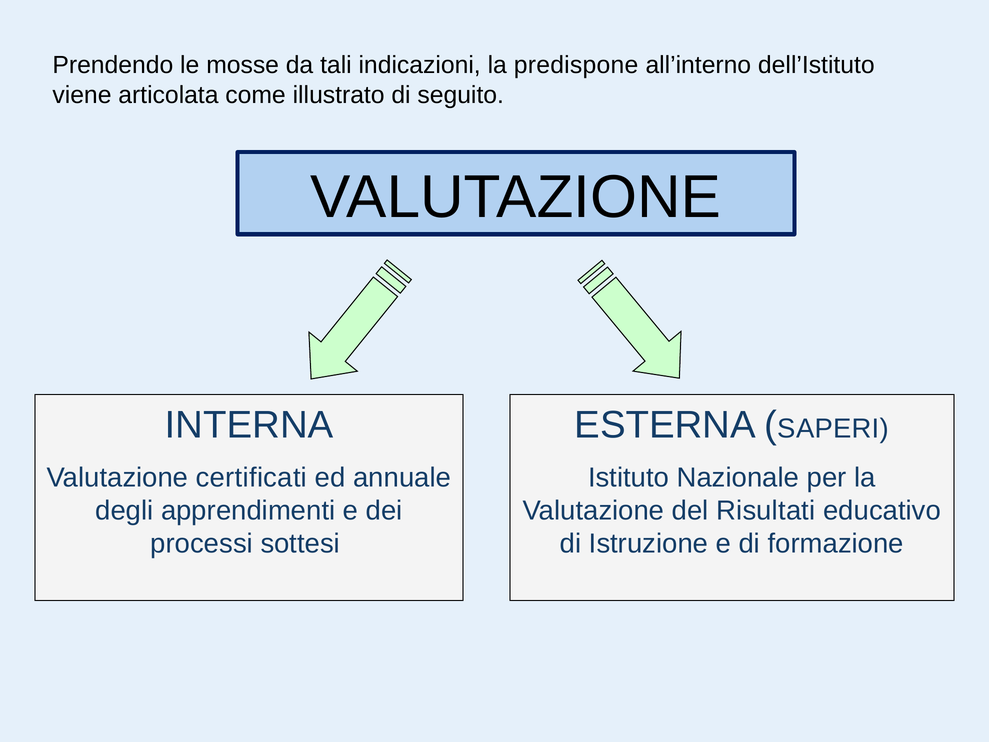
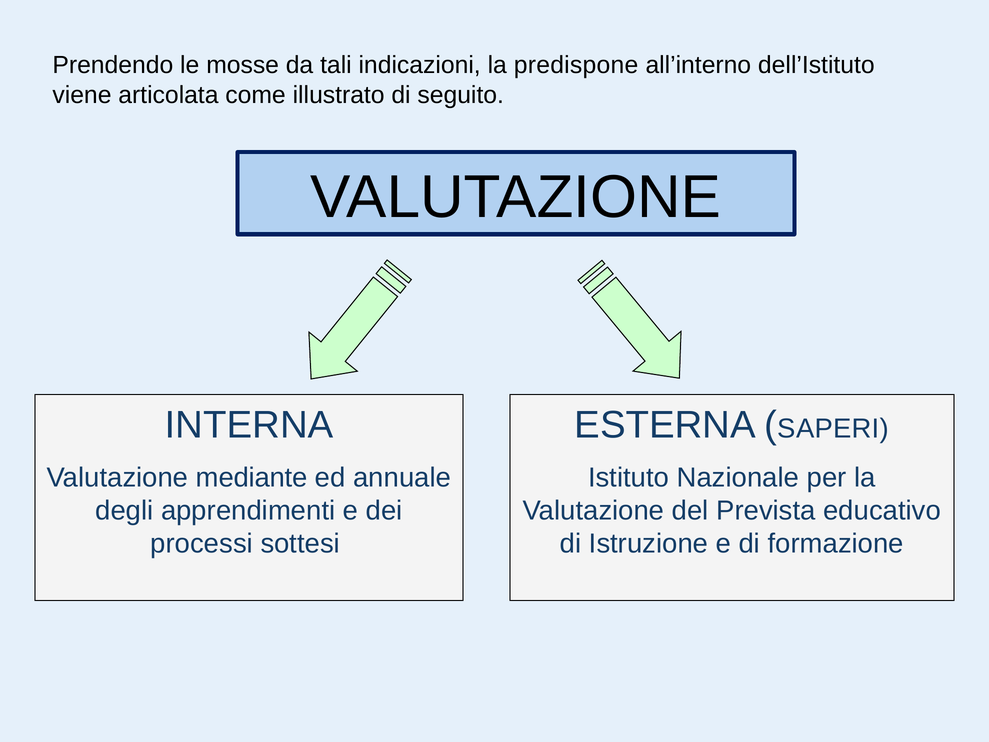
certificati: certificati -> mediante (252, 477)
Risultati: Risultati -> Prevista (766, 510)
